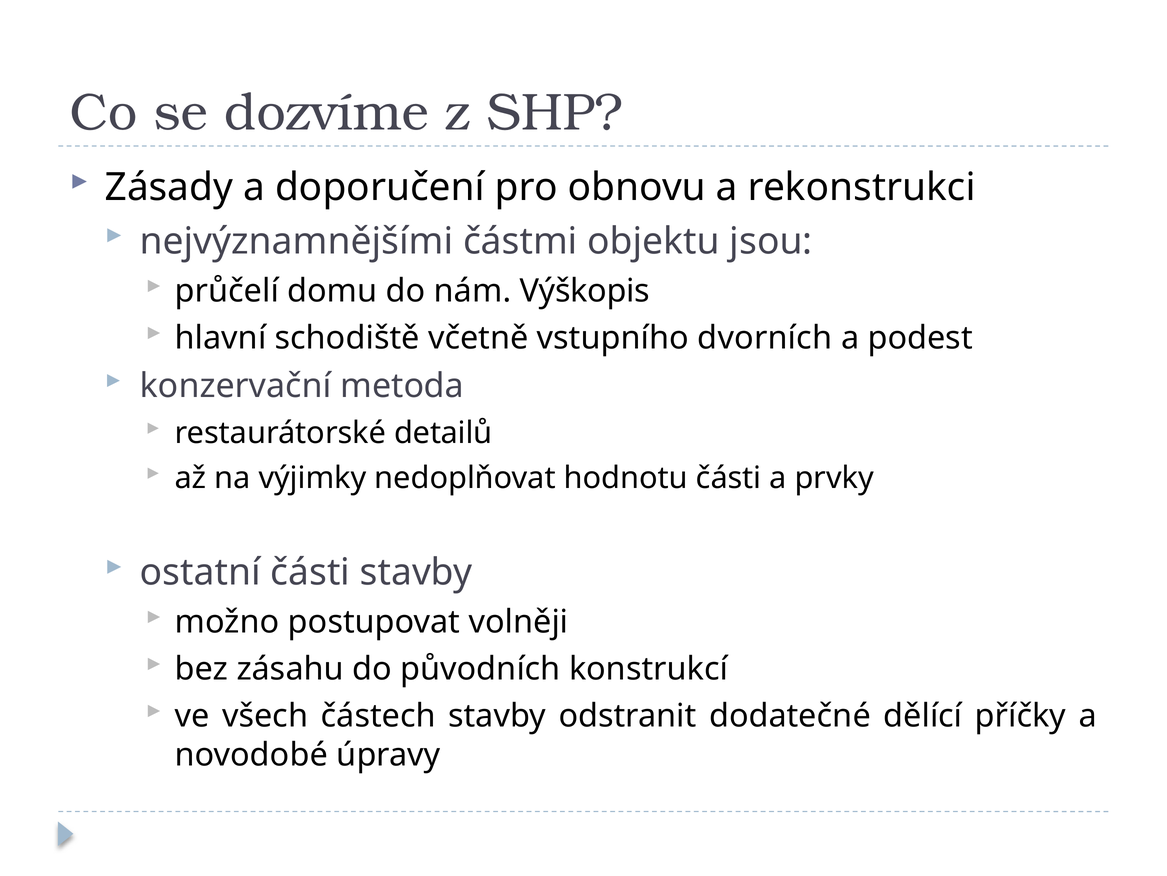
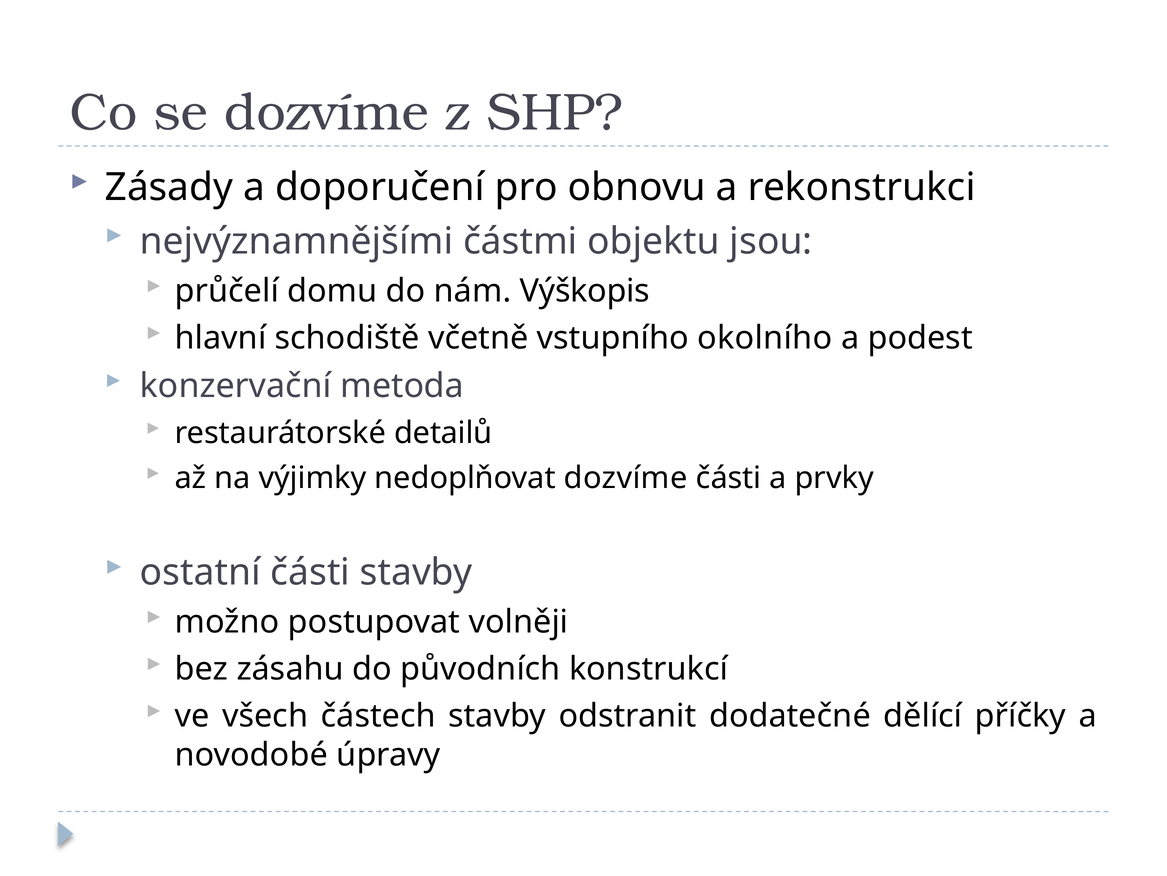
dvorních: dvorních -> okolního (765, 338)
nedoplňovat hodnotu: hodnotu -> dozvíme (626, 478)
